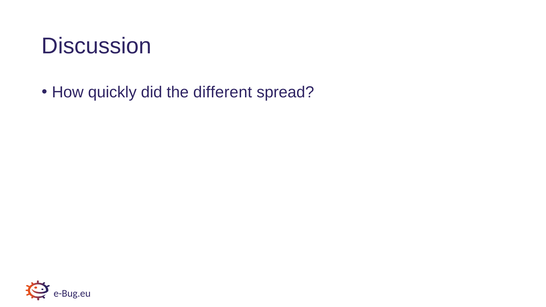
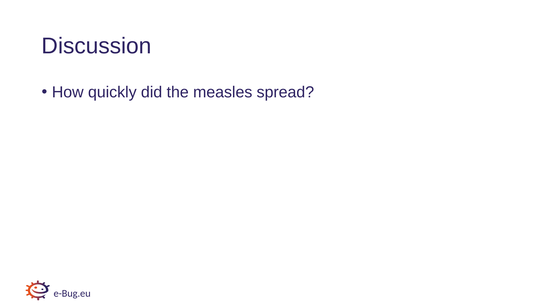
different: different -> measles (223, 92)
